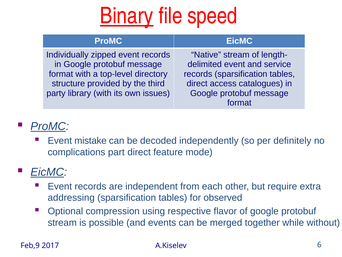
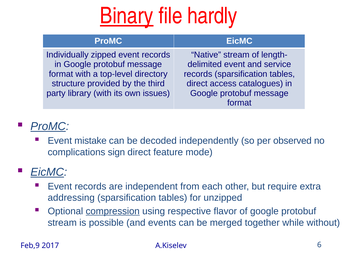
speed: speed -> hardly (212, 16)
definitely: definitely -> observed (292, 140)
part: part -> sign (116, 152)
observed: observed -> unzipped (223, 197)
compression underline: none -> present (113, 211)
